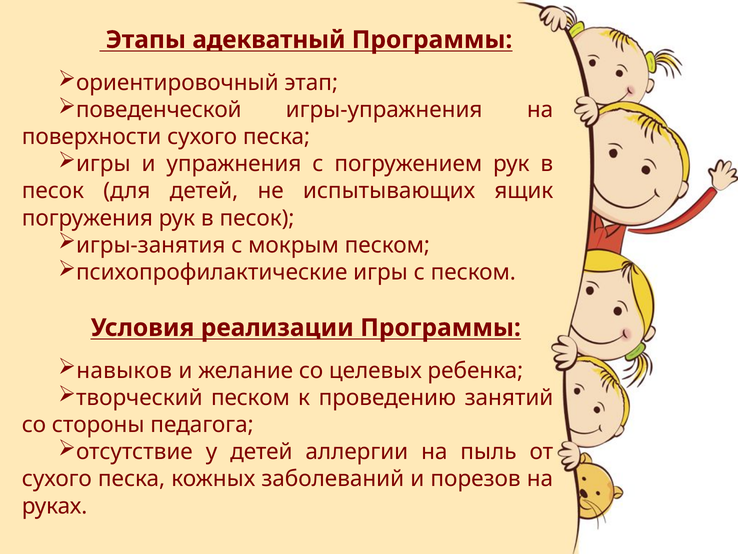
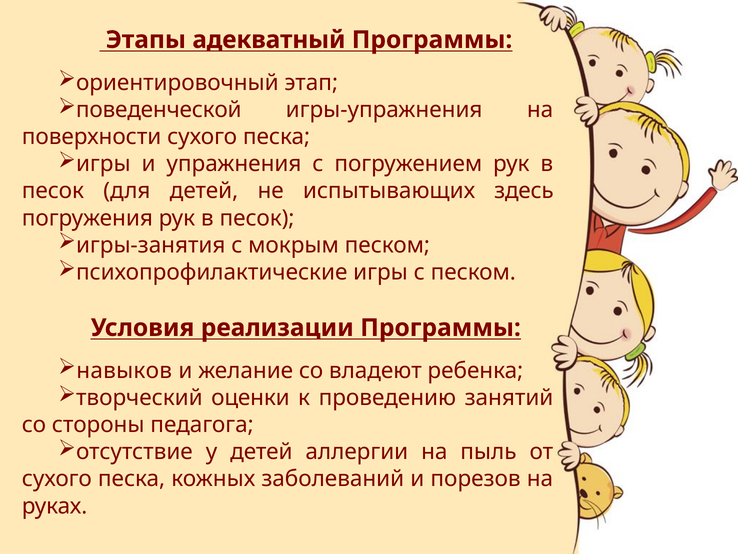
ящик: ящик -> здесь (524, 191)
целевых: целевых -> владеют (375, 370)
творческий песком: песком -> оценки (250, 397)
